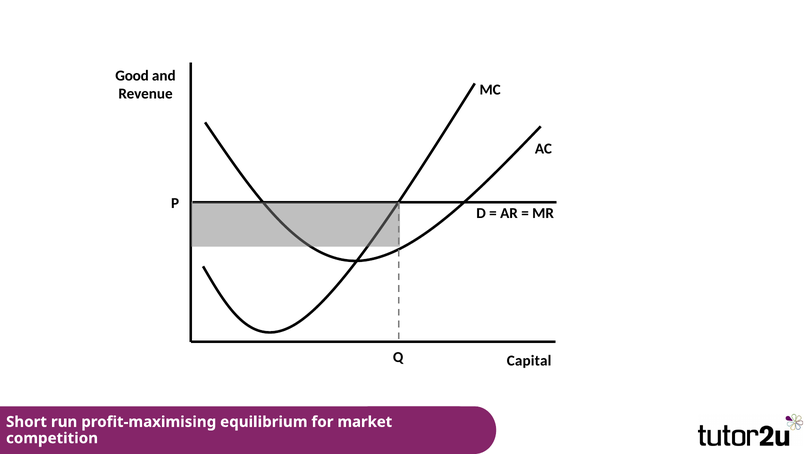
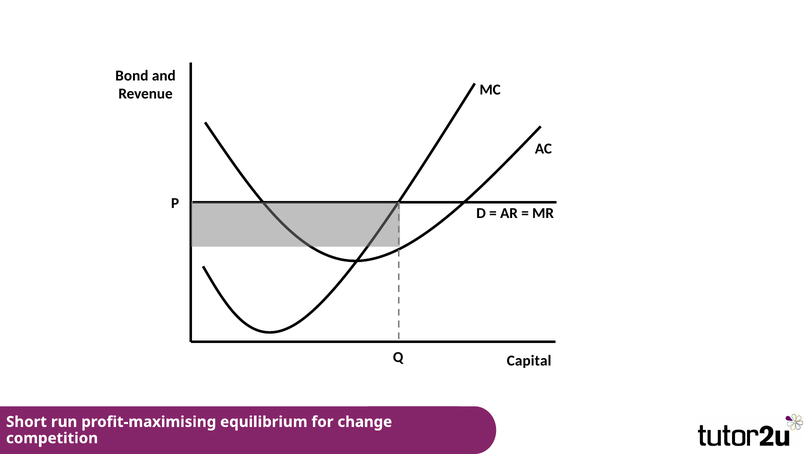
Good: Good -> Bond (132, 75)
market: market -> change (365, 422)
